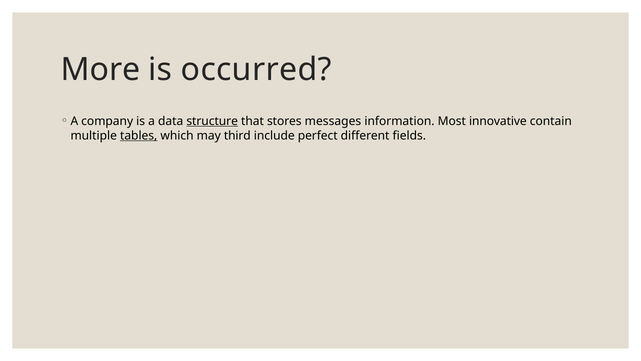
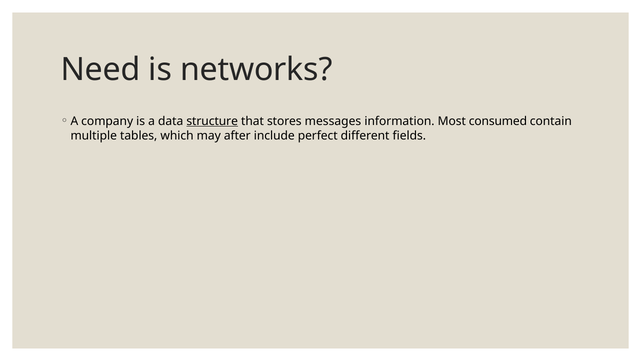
More: More -> Need (101, 70)
occurred: occurred -> networks (256, 70)
innovative: innovative -> consumed (498, 121)
tables underline: present -> none (139, 135)
third: third -> after (237, 135)
